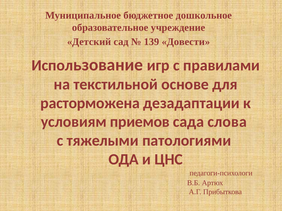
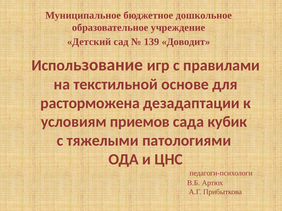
Довести: Довести -> Доводит (186, 42)
слова: слова -> кубик (227, 122)
